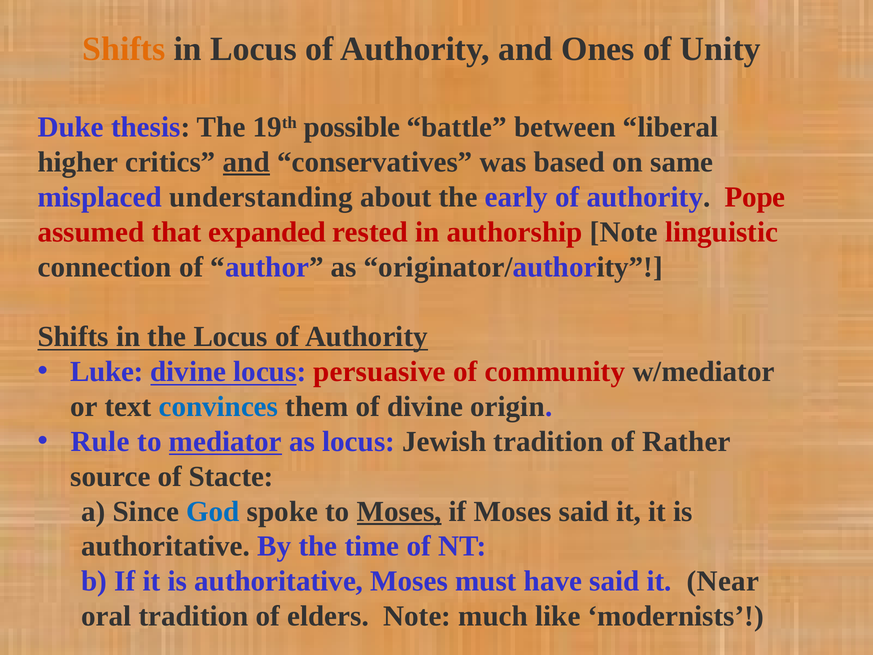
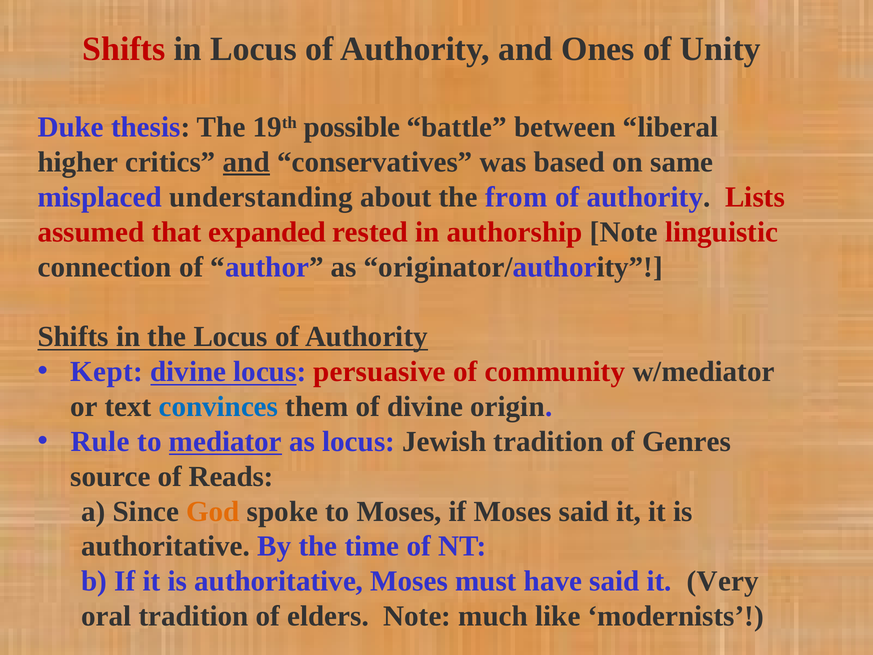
Shifts colour: orange -> red (124, 49)
early: early -> from (516, 197)
Pope: Pope -> Lists (755, 197)
Luke: Luke -> Kept (107, 372)
Rather: Rather -> Genres (687, 441)
Stacte: Stacte -> Reads (231, 476)
God colour: blue -> orange (213, 511)
Moses underline: present -> none (399, 511)
Near: Near -> Very (723, 581)
